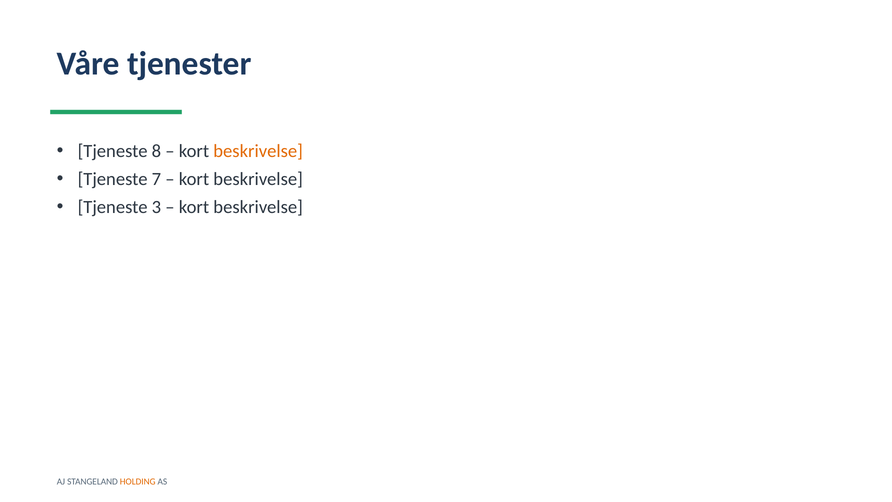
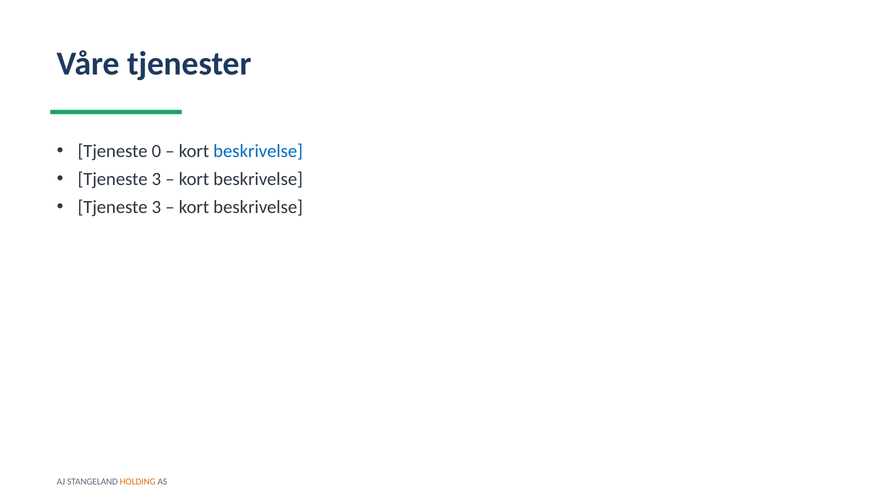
8: 8 -> 0 (156, 151)
beskrivelse colour: orange -> blue (258, 151)
7: 7 -> 3 (156, 179)
